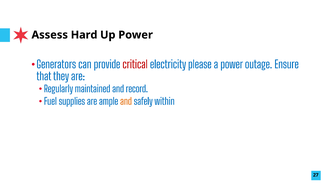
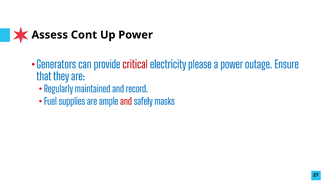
Hard: Hard -> Cont (84, 35)
and colour: orange -> red (126, 102)
within: within -> masks (165, 102)
